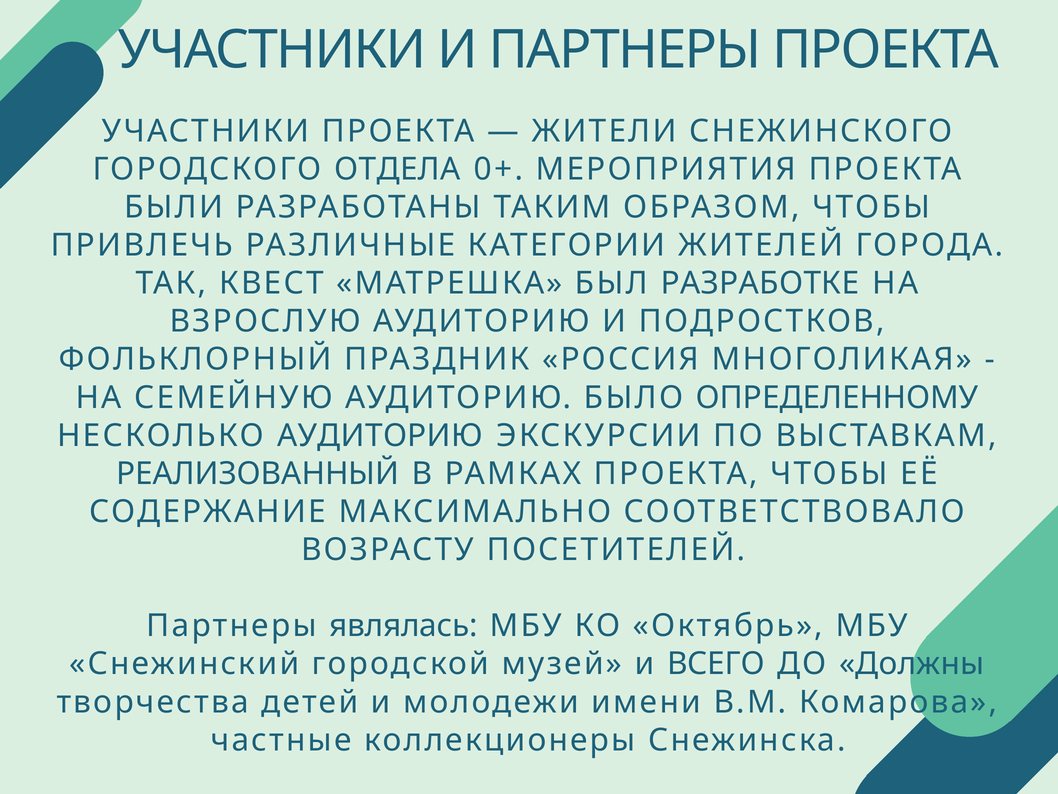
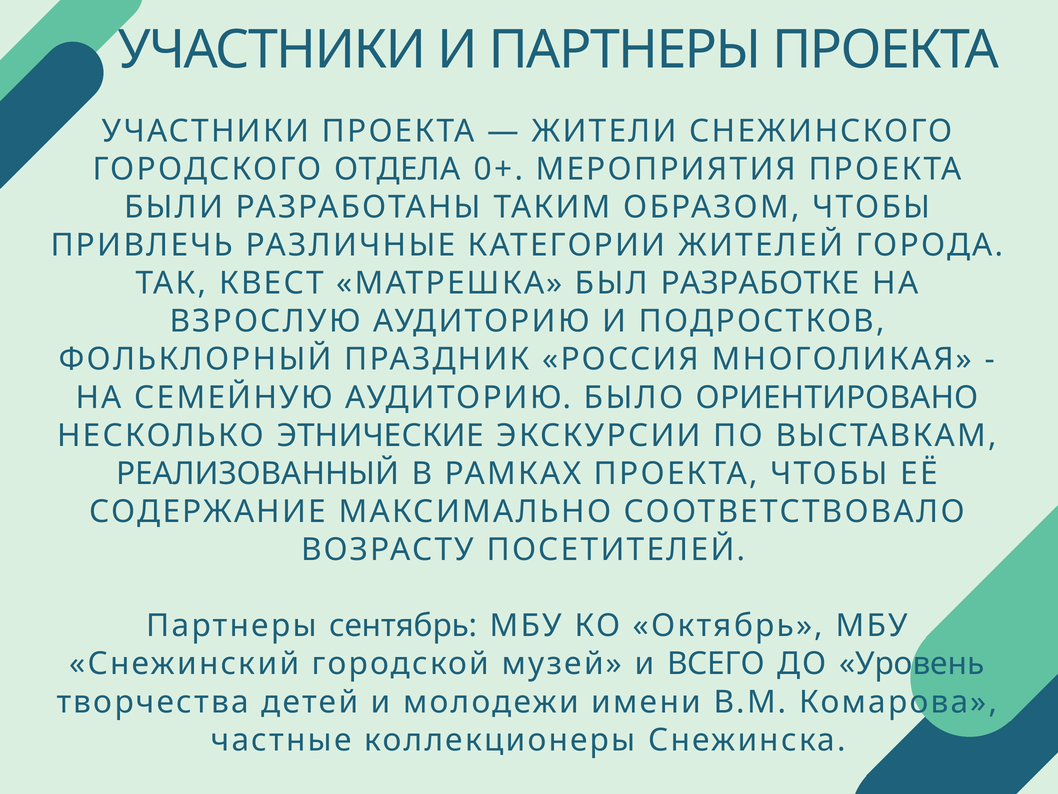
ОПРЕДЕЛЕННОМУ: ОПРЕДЕЛЕННОМУ -> ОРИЕНТИРОВАНО (837, 397)
НЕСКОЛЬКО АУДИТОРИЮ: АУДИТОРИЮ -> ЭТНИЧЕСКИЕ (380, 435)
являлась: являлась -> сентябрь (403, 626)
Должны: Должны -> Уровень (912, 664)
